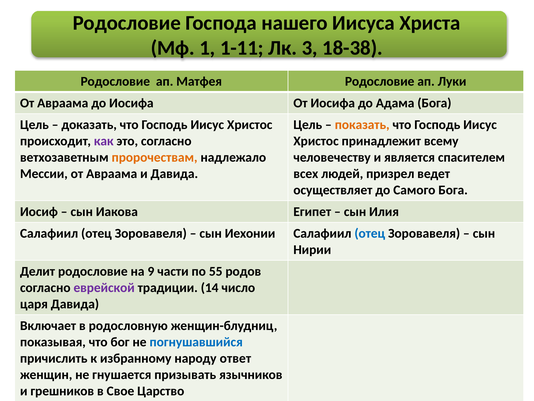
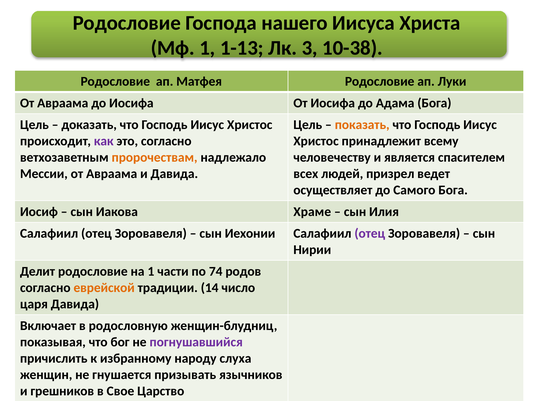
1-11: 1-11 -> 1-13 (242, 48)
18-38: 18-38 -> 10-38 (352, 48)
Египет: Египет -> Храме (312, 211)
отец colour: blue -> purple (370, 233)
на 9: 9 -> 1 (151, 271)
55: 55 -> 74 (216, 271)
еврейской colour: purple -> orange (104, 287)
погнушавшийся colour: blue -> purple (196, 342)
ответ: ответ -> слуха (235, 358)
